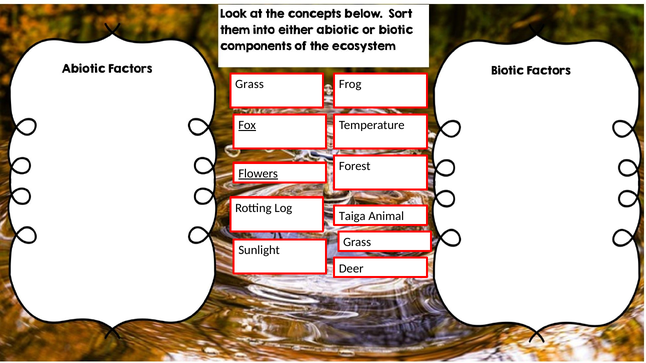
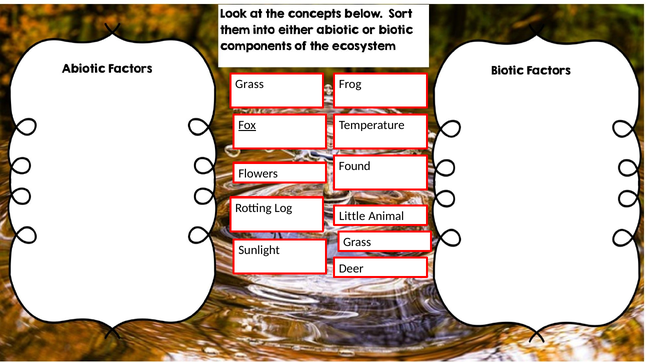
Forest: Forest -> Found (355, 166)
Flowers underline: present -> none (258, 174)
Taiga: Taiga -> Little (352, 216)
